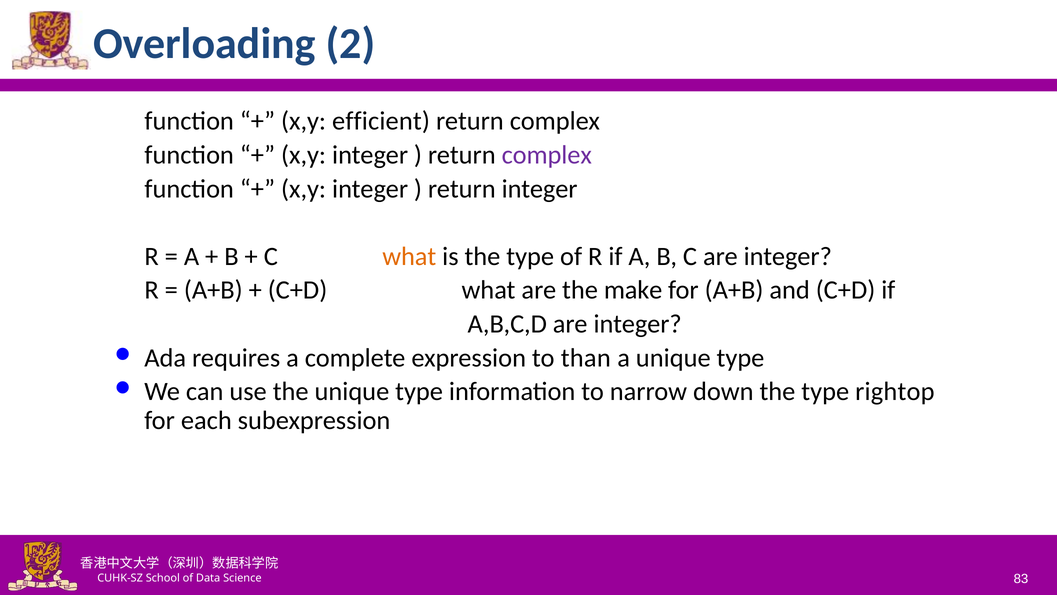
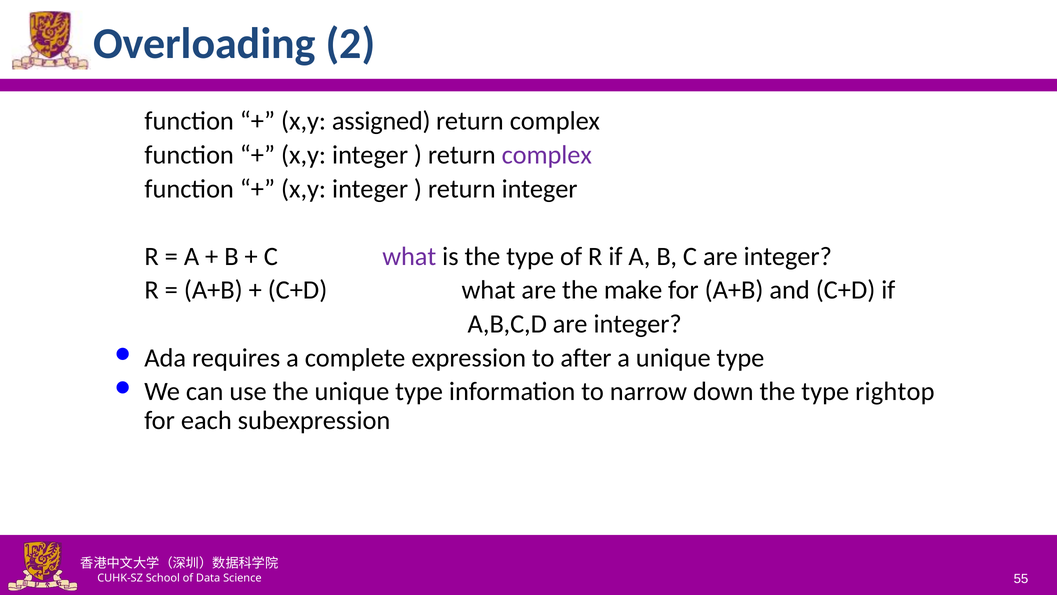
efficient: efficient -> assigned (381, 121)
what colour: orange -> purple (409, 256)
than: than -> after (586, 358)
83: 83 -> 55 (1021, 578)
